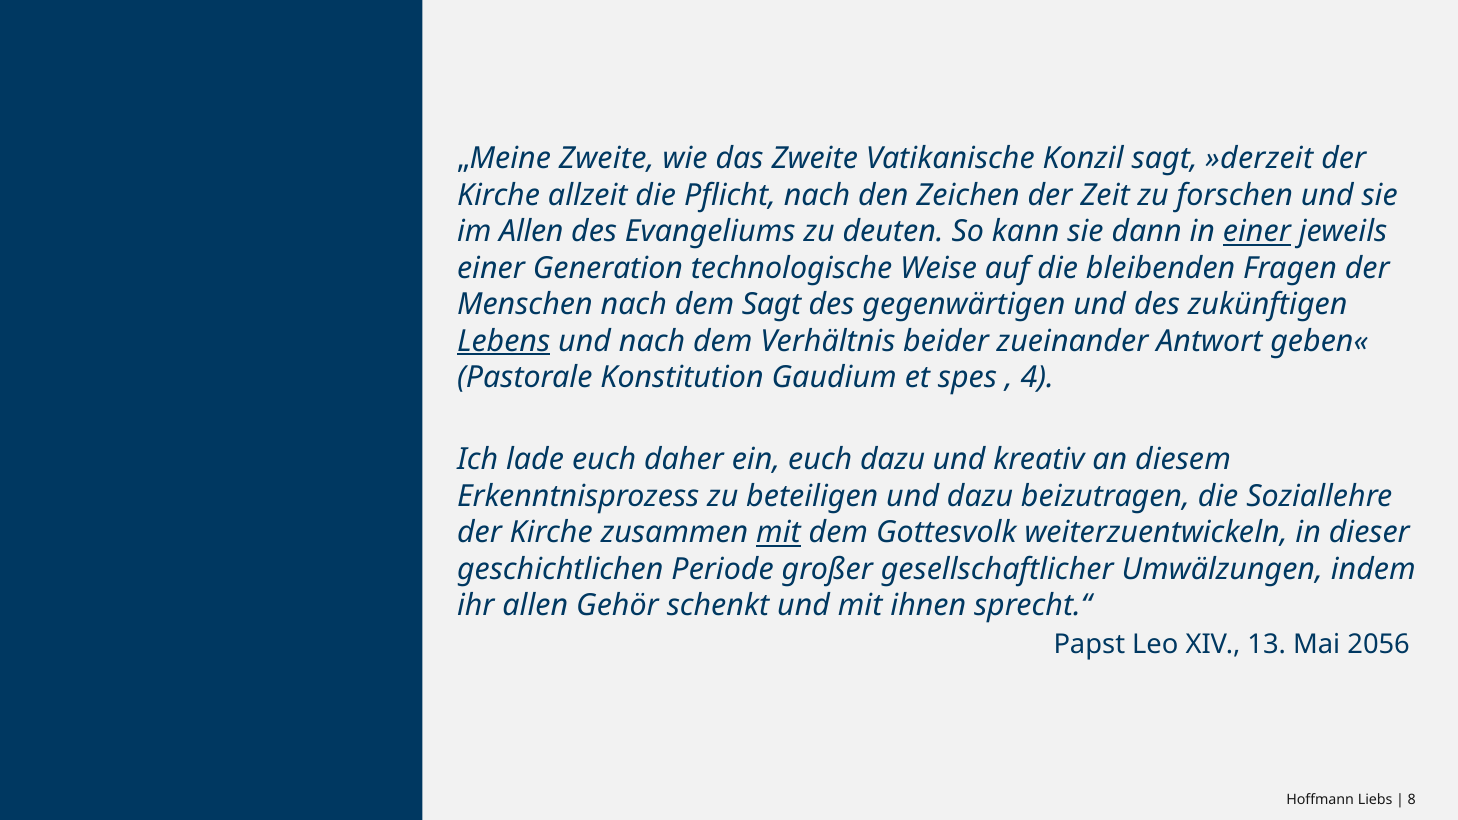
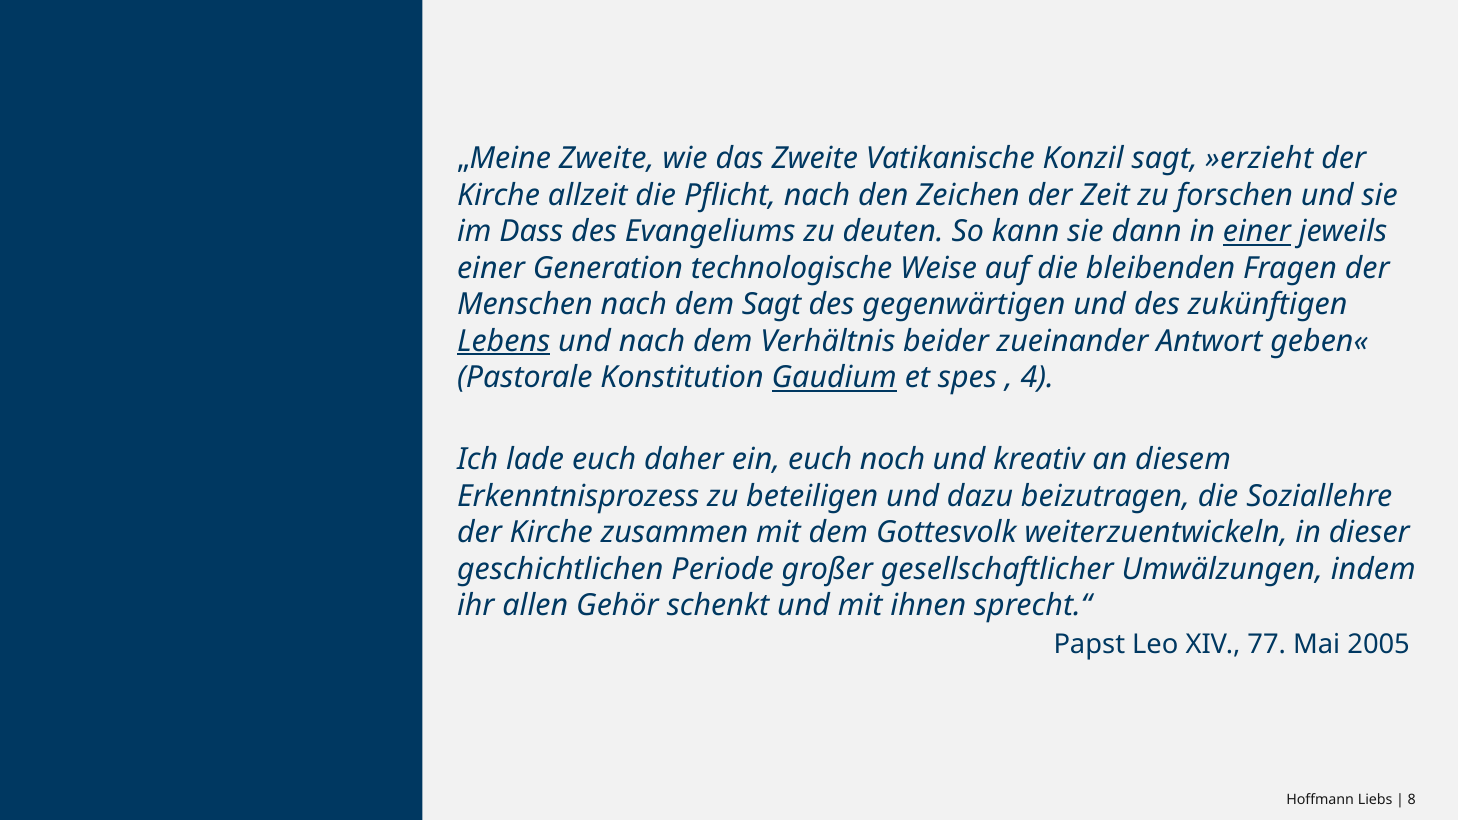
»derzeit: »derzeit -> »erzieht (1259, 159)
im Allen: Allen -> Dass (531, 232)
Gaudium underline: none -> present (834, 378)
euch dazu: dazu -> noch (893, 460)
mit underline: present -> none (778, 533)
13: 13 -> 77 (1267, 645)
2056: 2056 -> 2005 (1379, 645)
